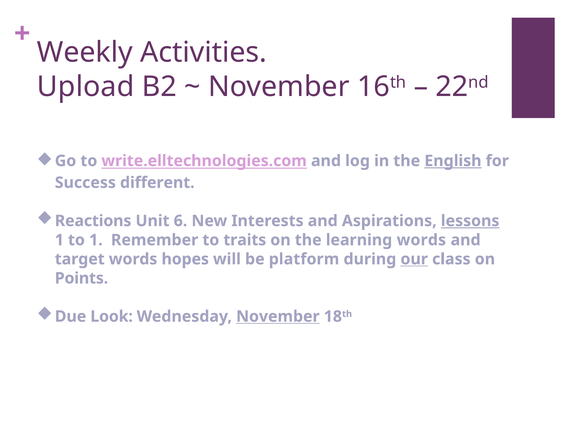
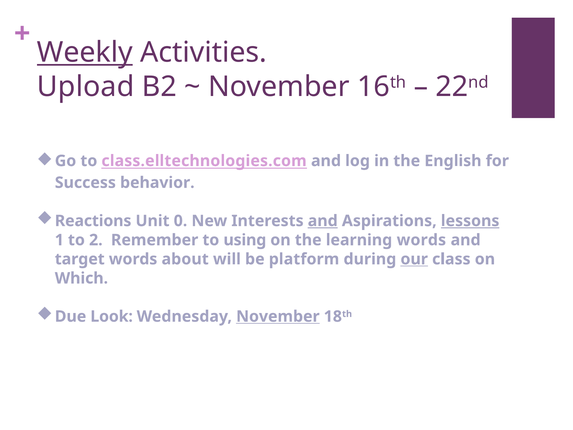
Weekly underline: none -> present (85, 52)
write.elltechnologies.com: write.elltechnologies.com -> class.elltechnologies.com (204, 161)
English underline: present -> none (453, 161)
different: different -> behavior (157, 183)
6: 6 -> 0 (180, 221)
and underline: none -> present (323, 221)
to 1: 1 -> 2 (96, 240)
traits: traits -> using (245, 240)
hopes: hopes -> about (185, 259)
Points: Points -> Which (81, 278)
